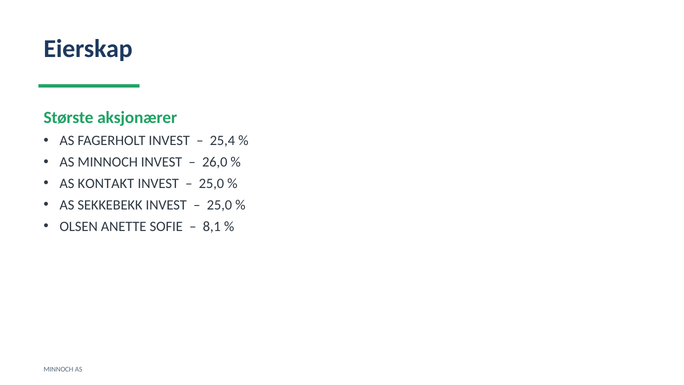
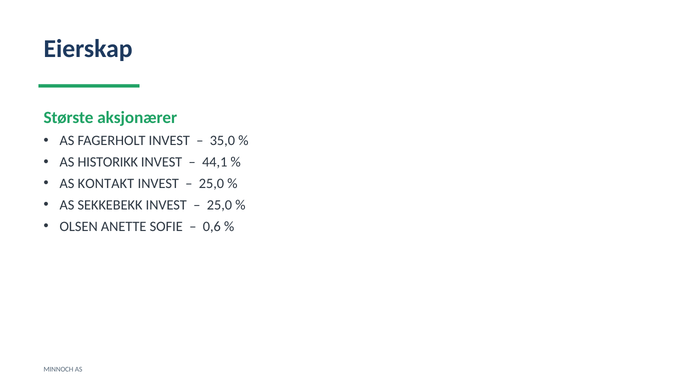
25,4: 25,4 -> 35,0 (222, 141)
AS MINNOCH: MINNOCH -> HISTORIKK (108, 162)
26,0: 26,0 -> 44,1 (215, 162)
8,1: 8,1 -> 0,6 (212, 226)
